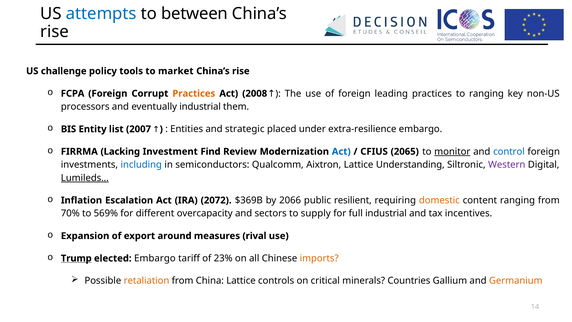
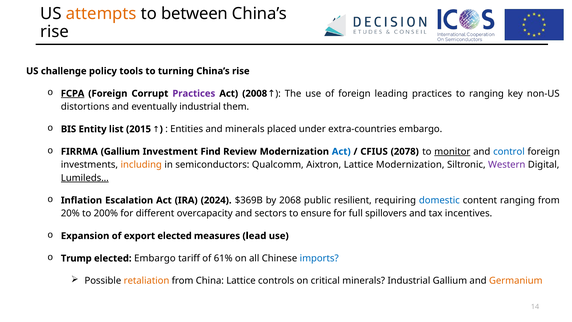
attempts colour: blue -> orange (101, 14)
market: market -> turning (176, 71)
FCPA underline: none -> present (73, 93)
Practices colour: orange -> purple (194, 93)
processors: processors -> distortions (85, 107)
2007: 2007 -> 2015 (139, 129)
and strategic: strategic -> minerals (245, 129)
extra-resilience: extra-resilience -> extra-countries (362, 129)
FIRRMA Lacking: Lacking -> Gallium (120, 151)
2065: 2065 -> 2078 (405, 151)
including colour: blue -> orange (141, 165)
Lattice Understanding: Understanding -> Modernization (410, 165)
2072: 2072 -> 2024 (216, 200)
2066: 2066 -> 2068 (290, 200)
domestic colour: orange -> blue (439, 200)
70%: 70% -> 20% (70, 213)
569%: 569% -> 200% (106, 213)
supply: supply -> ensure (316, 213)
full industrial: industrial -> spillovers (386, 213)
export around: around -> elected (175, 236)
rival: rival -> lead (254, 236)
Trump underline: present -> none (76, 258)
23%: 23% -> 61% (223, 258)
imports colour: orange -> blue (319, 258)
minerals Countries: Countries -> Industrial (409, 281)
